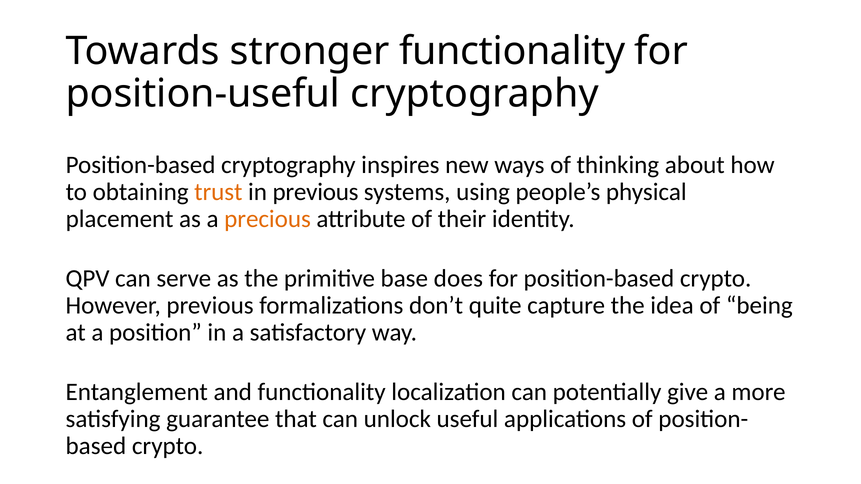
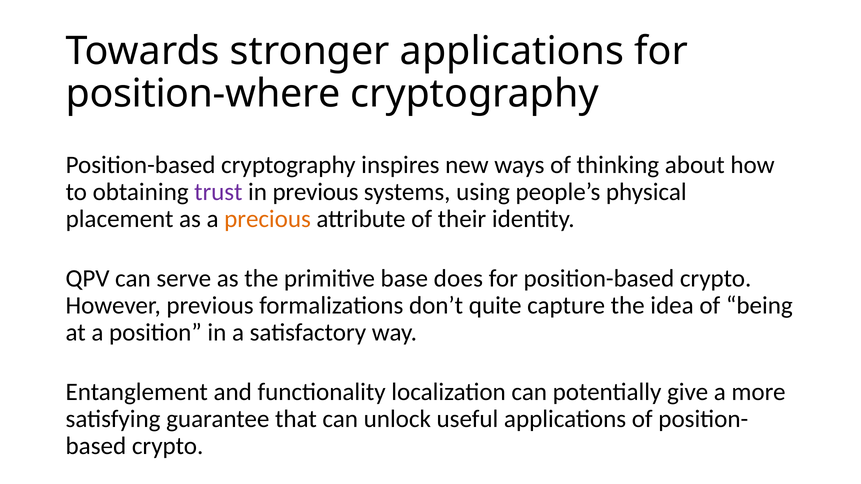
stronger functionality: functionality -> applications (512, 51)
position-useful: position-useful -> position-where (203, 94)
trust colour: orange -> purple (218, 192)
